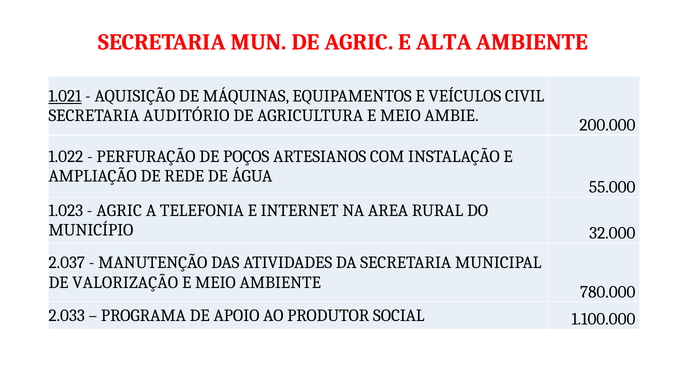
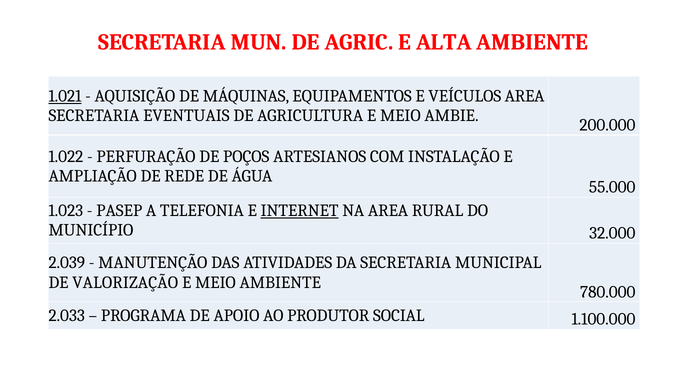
VEÍCULOS CIVIL: CIVIL -> AREA (525, 96)
AUDITÓRIO: AUDITÓRIO -> EVENTUAIS (186, 116)
AGRIC: AGRIC -> PASEP (119, 211)
INTERNET underline: none -> present (300, 211)
2.037: 2.037 -> 2.039 (67, 263)
